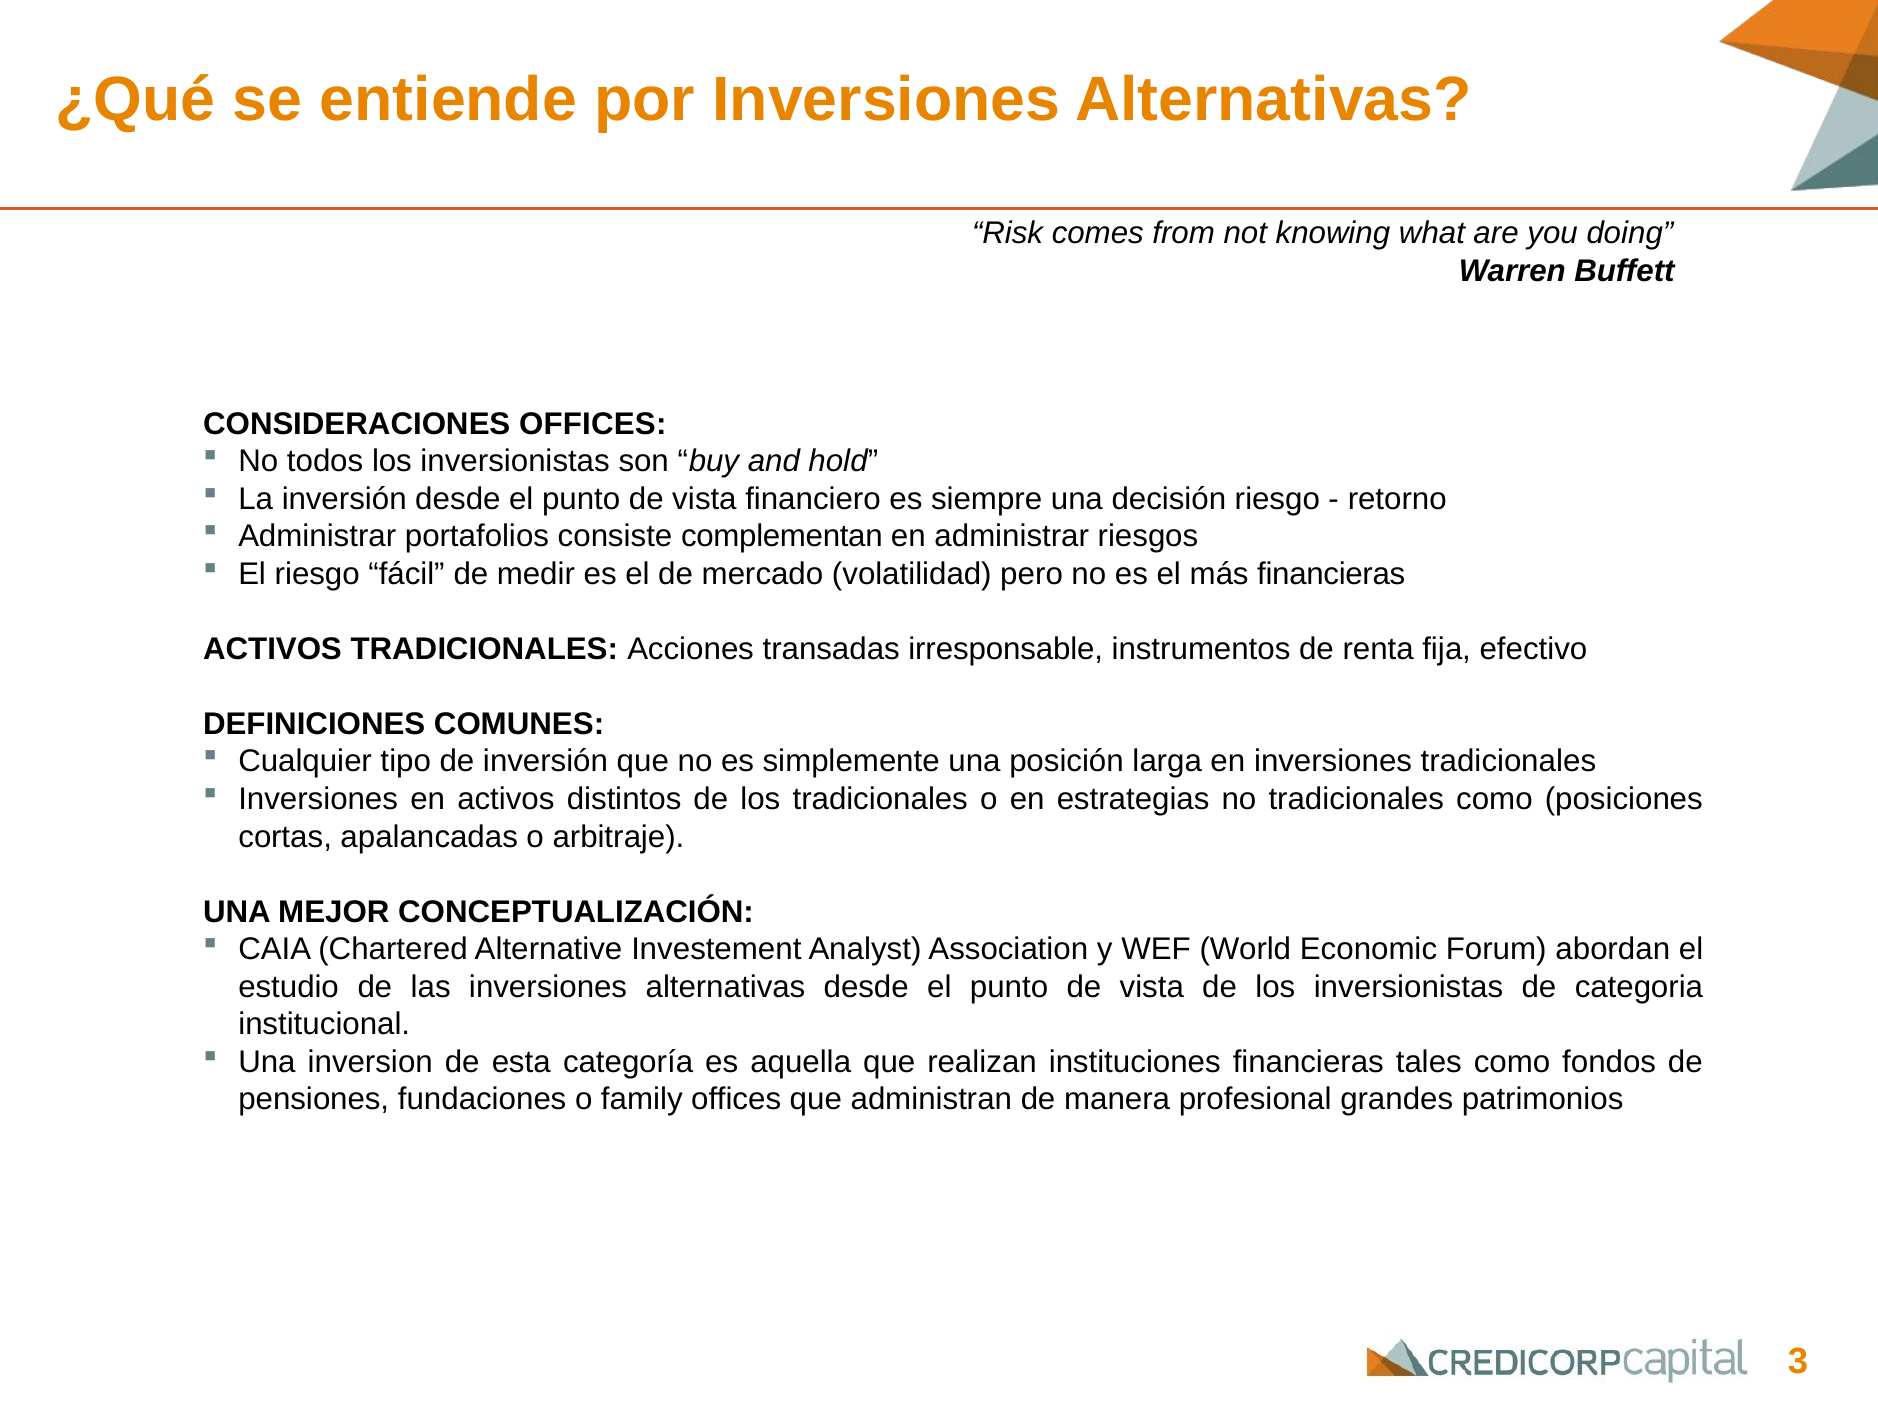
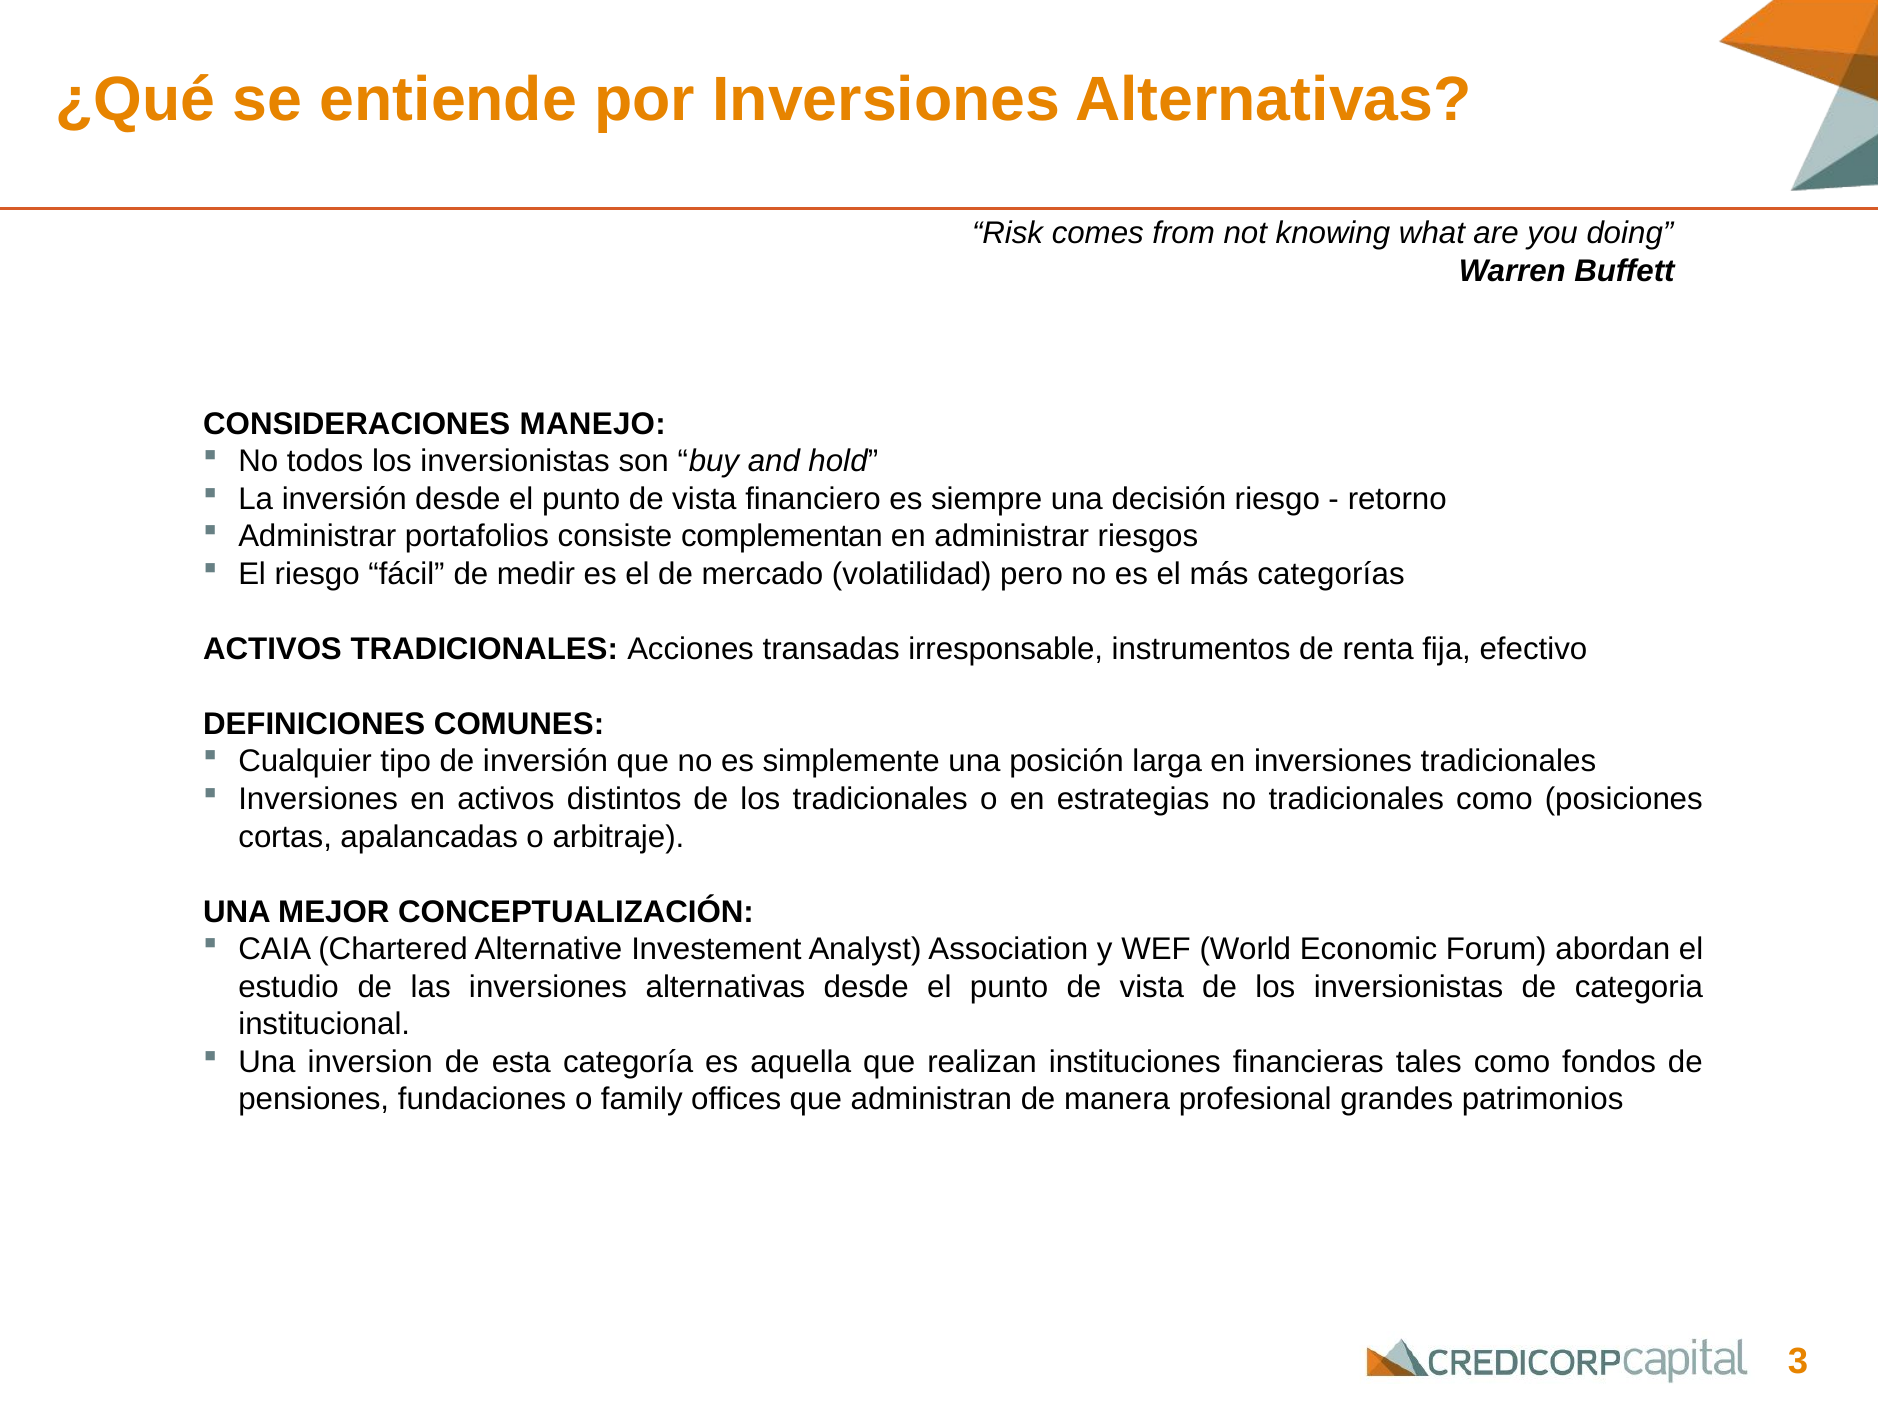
CONSIDERACIONES OFFICES: OFFICES -> MANEJO (593, 424)
más financieras: financieras -> categorías (1331, 574)
